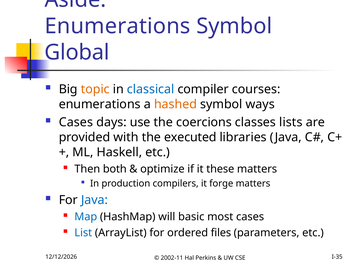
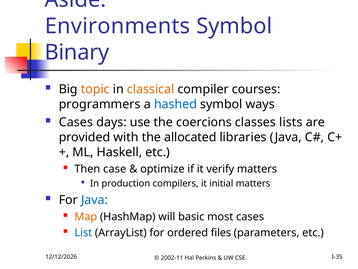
Enumerations: Enumerations -> Environments (117, 26)
Global: Global -> Binary (77, 52)
classical colour: blue -> orange (151, 89)
enumerations: enumerations -> programmers (100, 104)
hashed colour: orange -> blue (176, 104)
executed: executed -> allocated (190, 137)
both: both -> case (115, 169)
these: these -> verify (220, 169)
forge: forge -> initial (221, 183)
Map colour: blue -> orange (86, 216)
